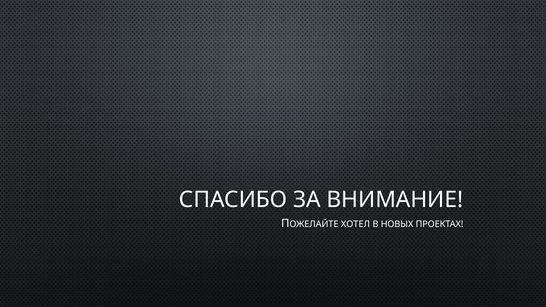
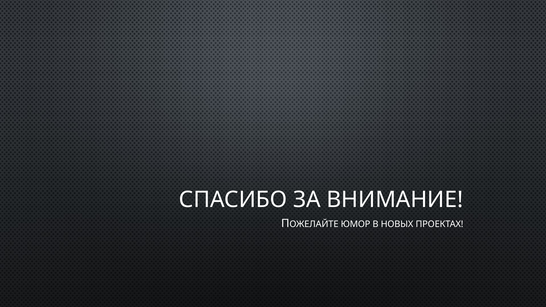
ХОТЕЛ: ХОТЕЛ -> ЮМОР (356, 224)
